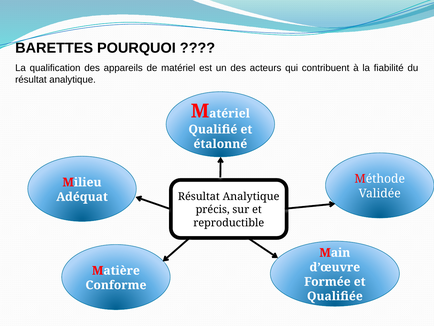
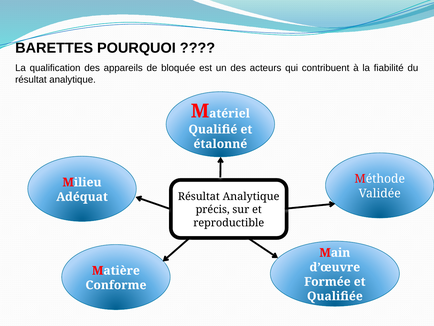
matériel: matériel -> bloquée (178, 68)
